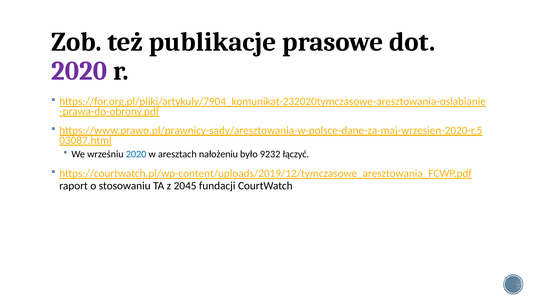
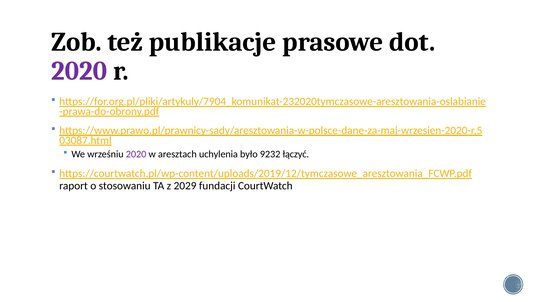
2020 colour: blue -> purple (136, 154)
nałożeniu: nałożeniu -> uchylenia (218, 154)
2045: 2045 -> 2029 (185, 186)
